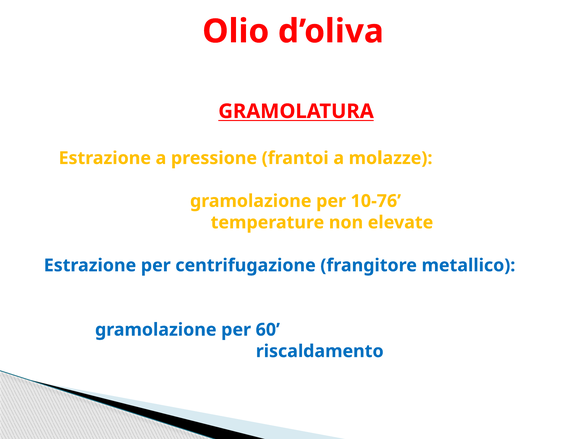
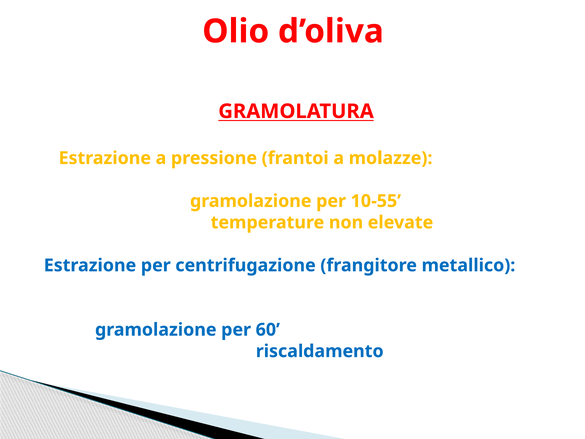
10-76: 10-76 -> 10-55 (376, 201)
